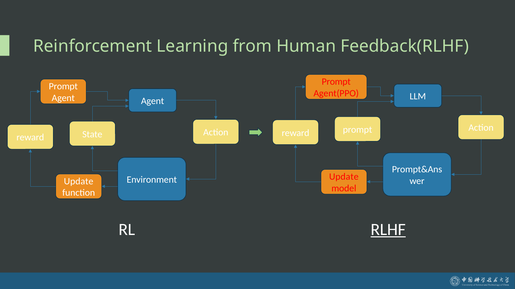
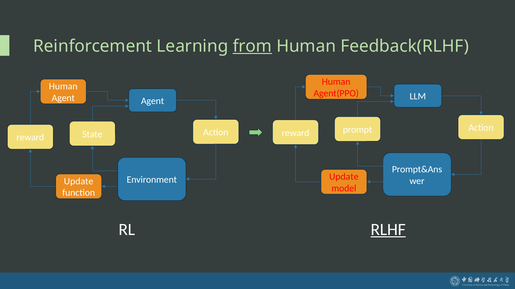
from underline: none -> present (252, 46)
Prompt: Prompt -> Human (336, 82)
Prompt: Prompt -> Human (63, 87)
